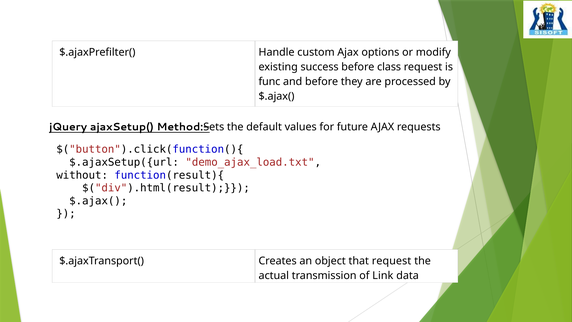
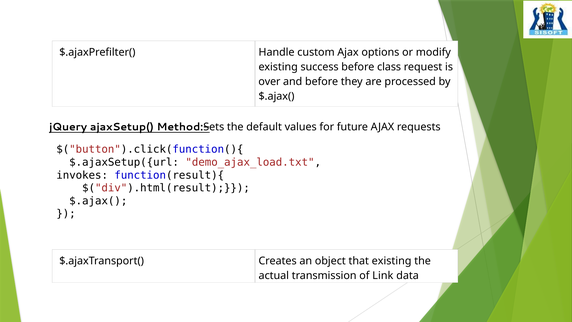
func: func -> over (269, 82)
without: without -> invokes (82, 175)
that request: request -> existing (392, 261)
